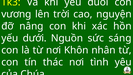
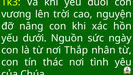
sáng: sáng -> ngày (120, 38)
Khôn: Khôn -> Thắp (76, 50)
